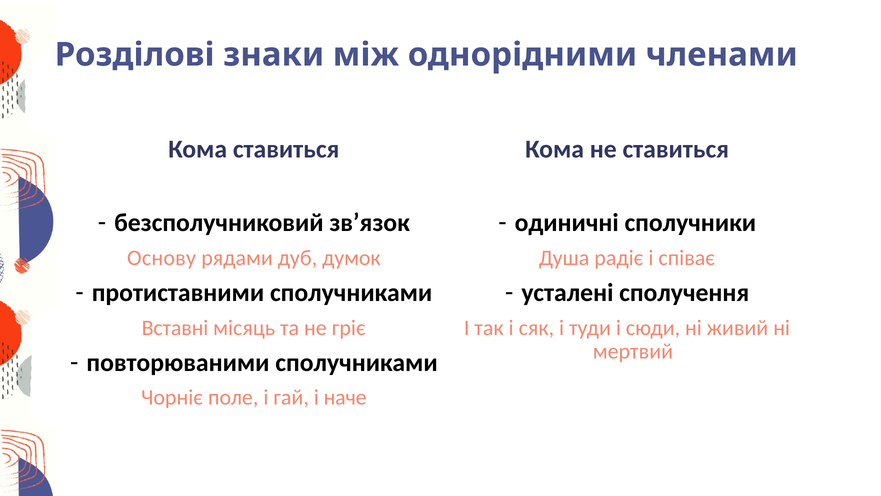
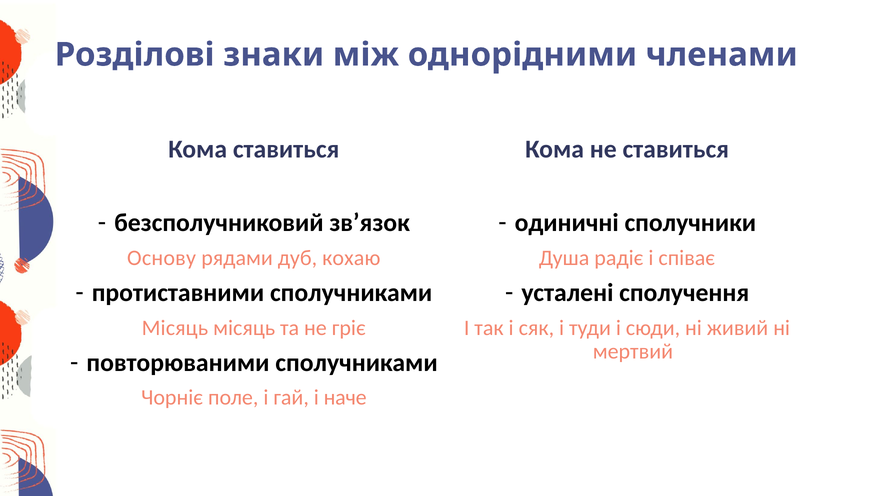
думок: думок -> кохаю (351, 258)
Вставні: Вставні -> Місяць (175, 327)
